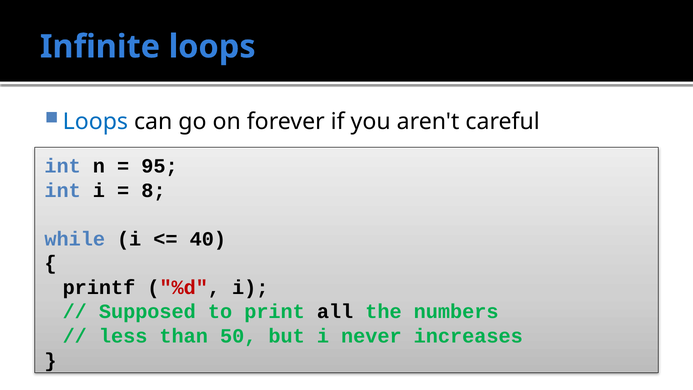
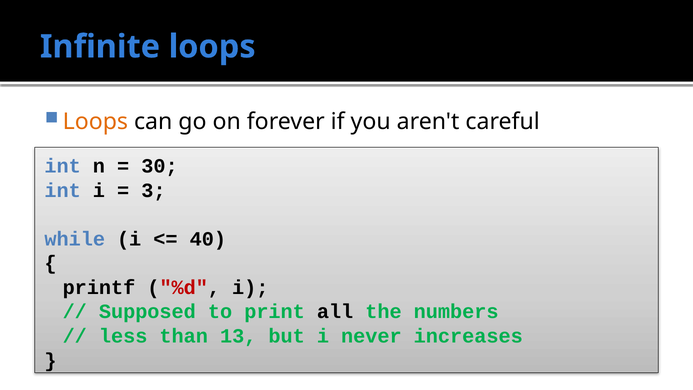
Loops colour: blue -> orange (95, 122)
95: 95 -> 30 (159, 166)
8: 8 -> 3 (153, 190)
50: 50 -> 13 (238, 336)
